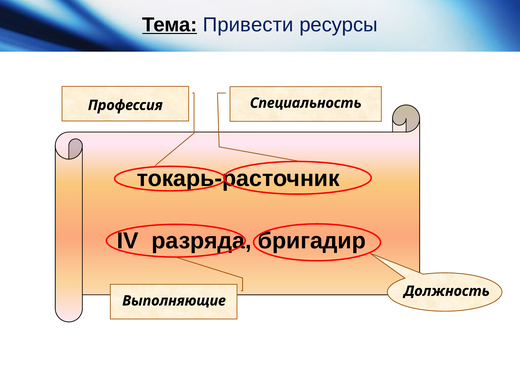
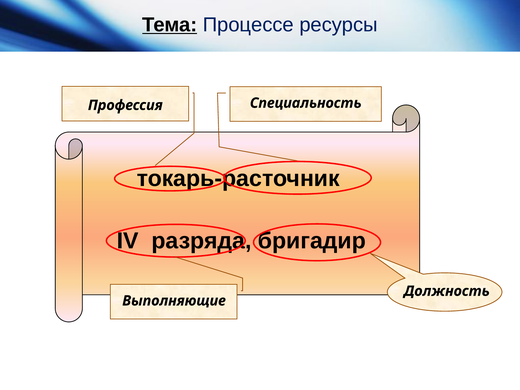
Привести: Привести -> Процессе (248, 25)
